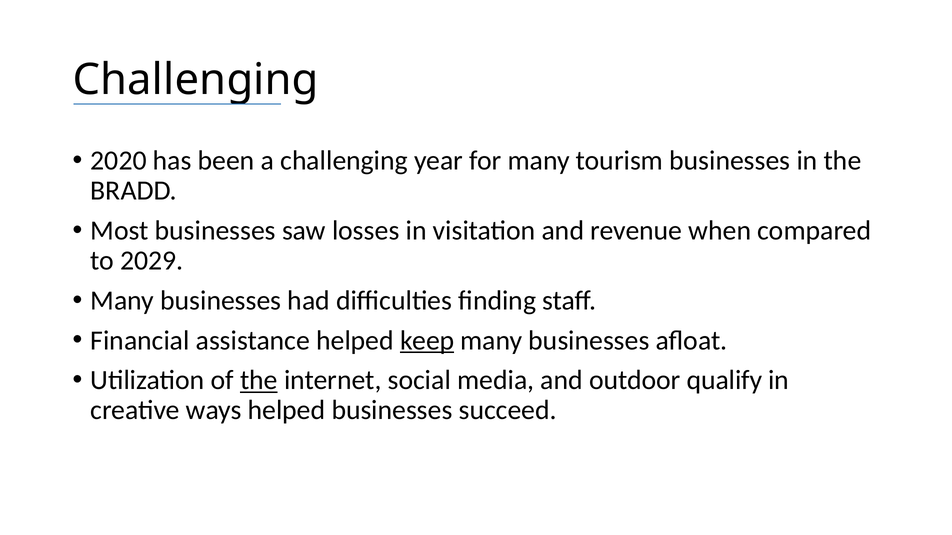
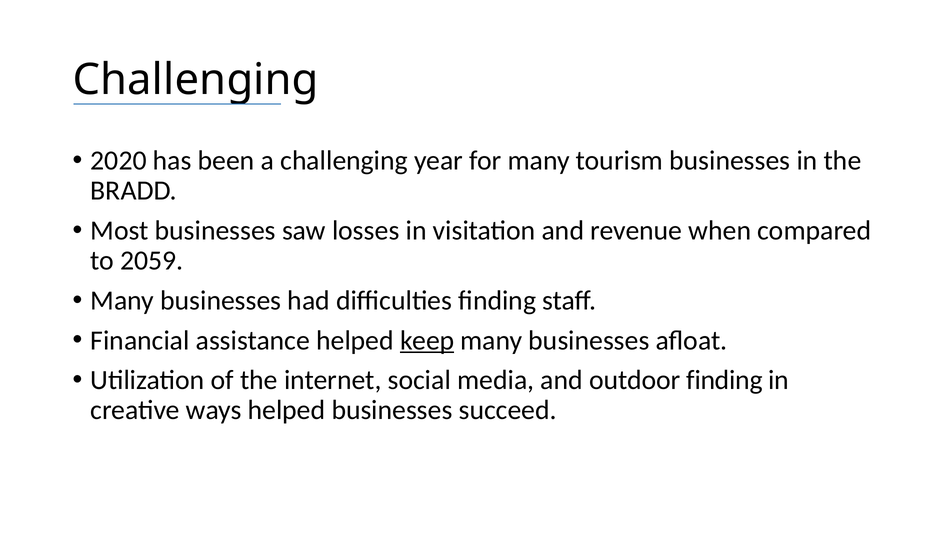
2029: 2029 -> 2059 (152, 261)
the underline: present -> none (259, 381)
outdoor qualify: qualify -> finding (725, 381)
